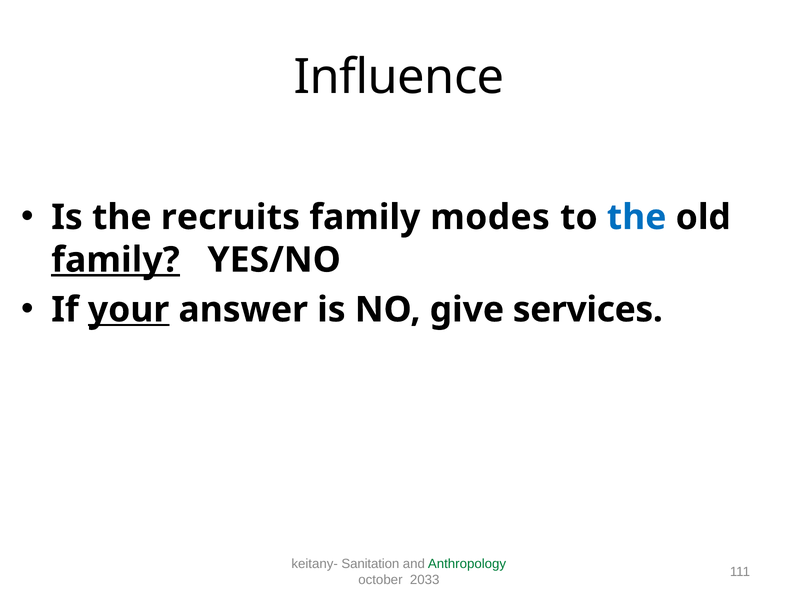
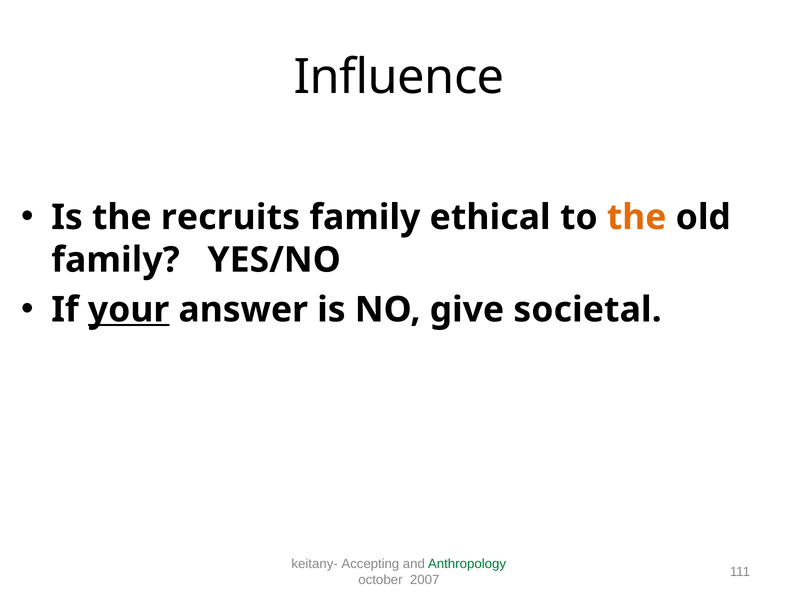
modes: modes -> ethical (490, 217)
the colour: blue -> orange (637, 217)
family underline: present -> none (115, 260)
services: services -> societal (588, 309)
Sanitation: Sanitation -> Accepting (370, 564)
2033: 2033 -> 2007 (425, 580)
